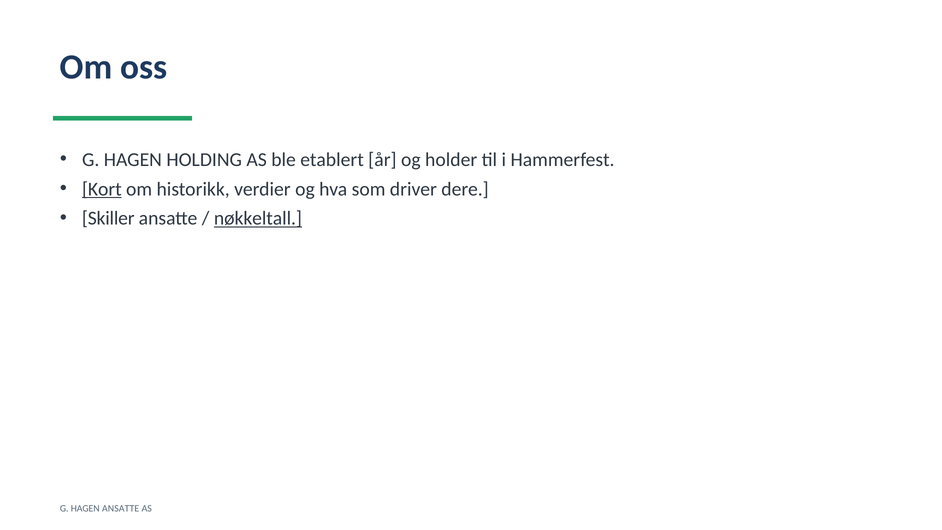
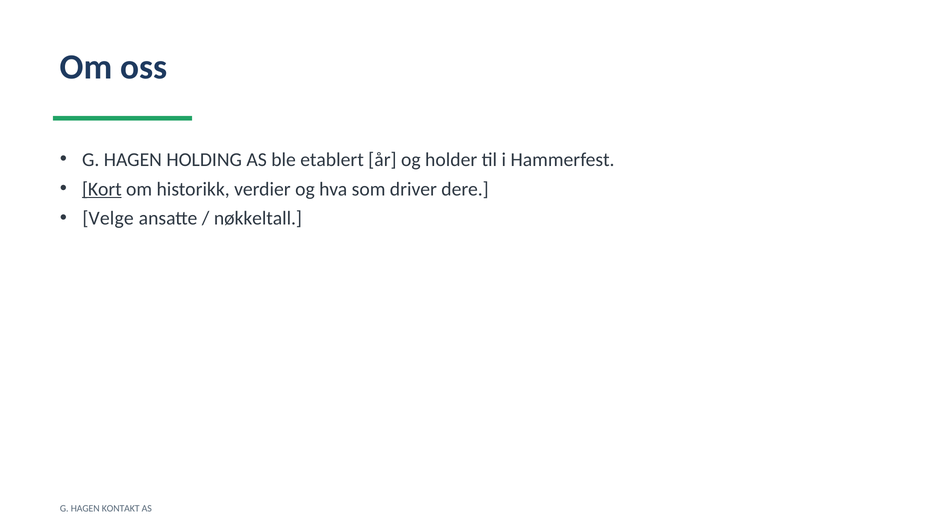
Skiller: Skiller -> Velge (108, 218)
nøkkeltall underline: present -> none (258, 218)
HAGEN ANSATTE: ANSATTE -> KONTAKT (121, 508)
